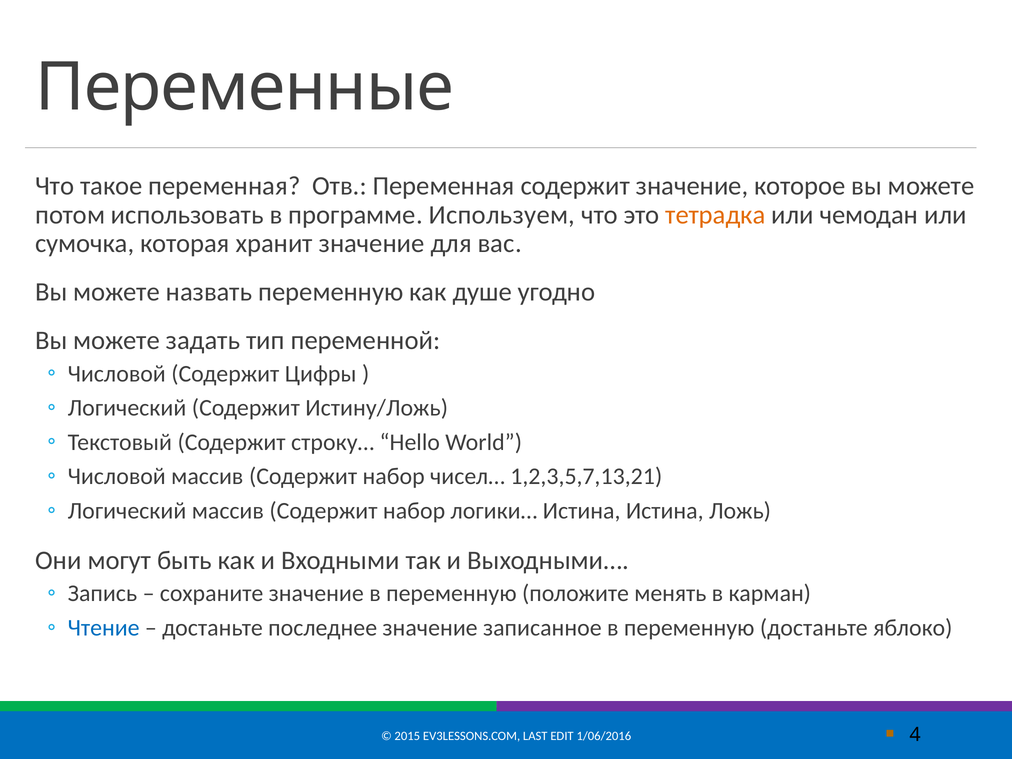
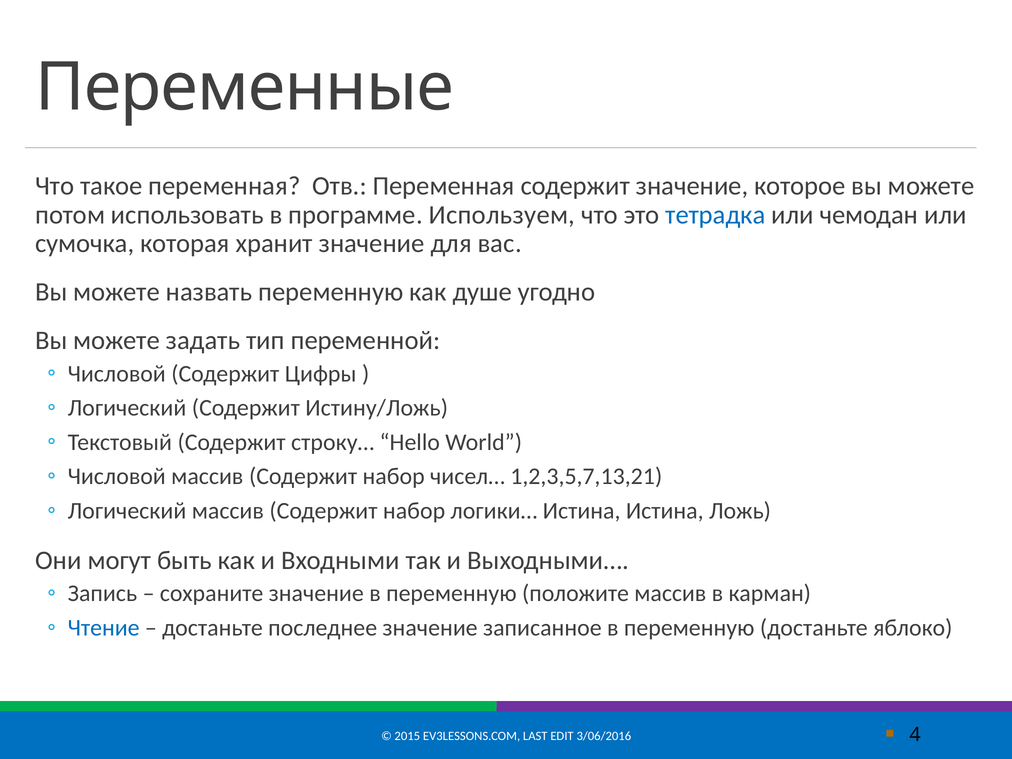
тетрадка colour: orange -> blue (715, 215)
положите менять: менять -> массив (670, 594)
1/06/2016: 1/06/2016 -> 3/06/2016 (604, 736)
